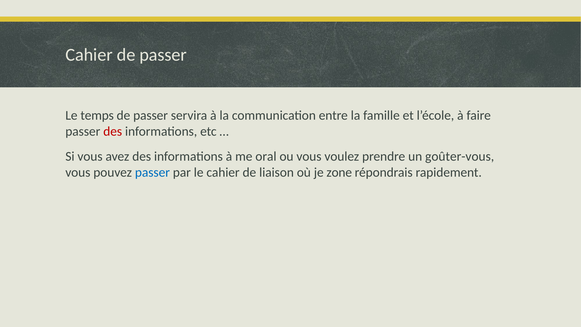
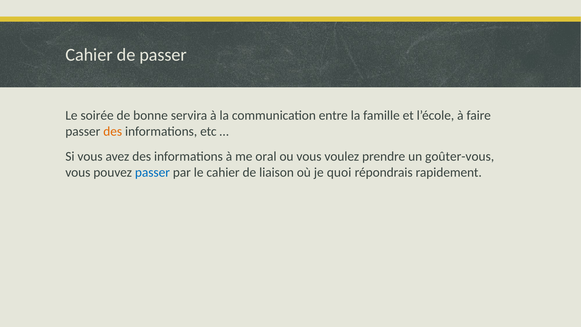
temps: temps -> soirée (97, 115)
passer: passer -> bonne (151, 115)
des colour: red -> orange (113, 131)
zone: zone -> quoi (339, 172)
